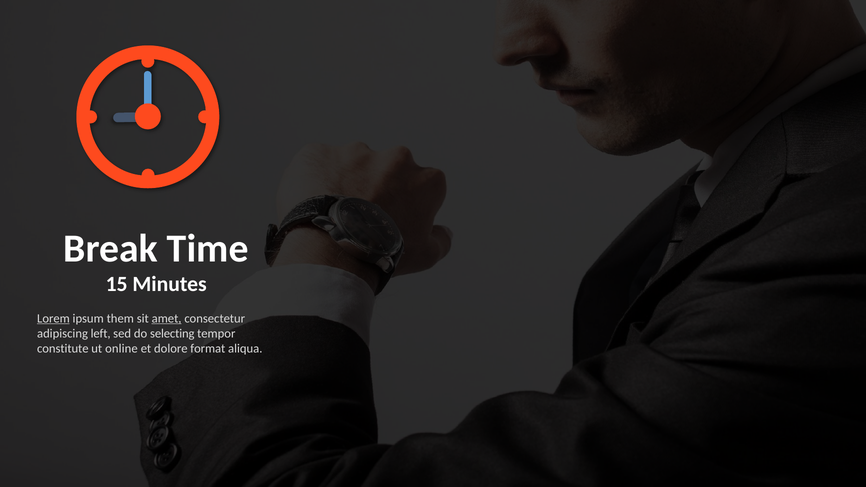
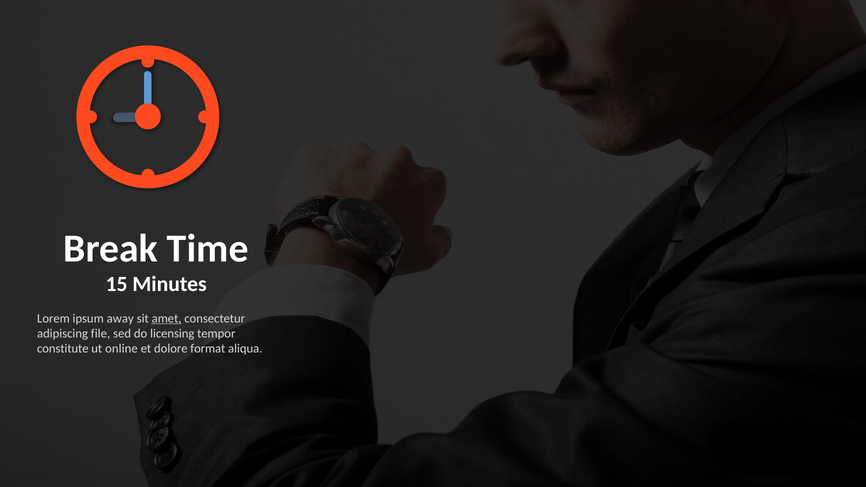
Lorem underline: present -> none (53, 318)
them: them -> away (120, 318)
left: left -> file (101, 334)
selecting: selecting -> licensing (172, 334)
